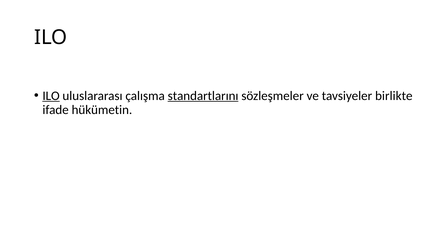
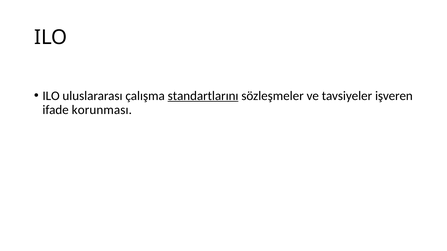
ILO underline: present -> none (51, 96)
birlikte: birlikte -> işveren (394, 96)
hükümetin: hükümetin -> korunması (102, 110)
